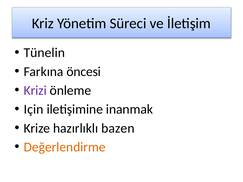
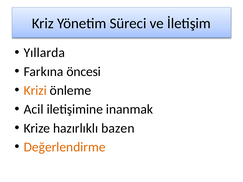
Tünelin: Tünelin -> Yıllarda (44, 53)
Krizi colour: purple -> orange (35, 91)
Için: Için -> Acil (34, 109)
